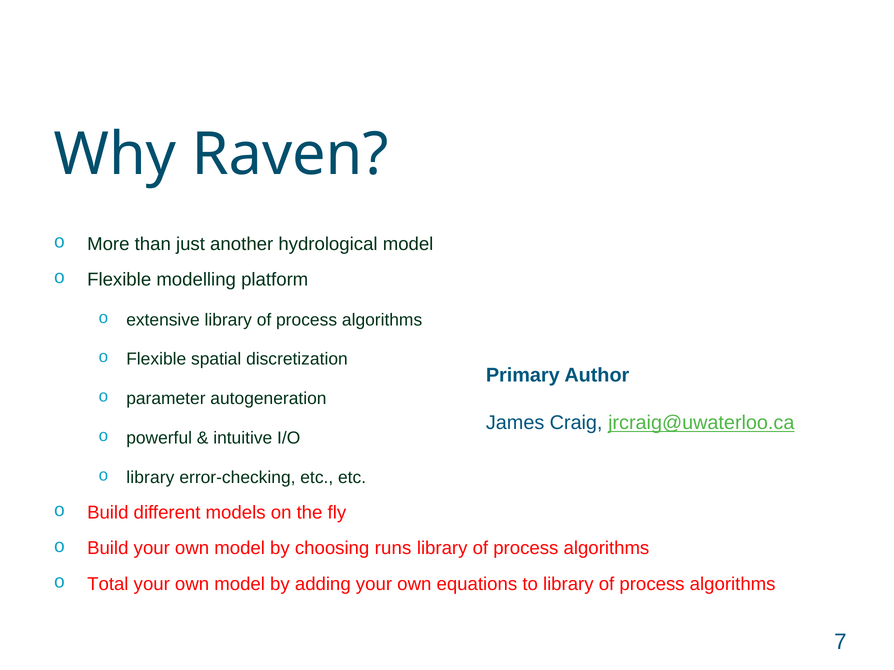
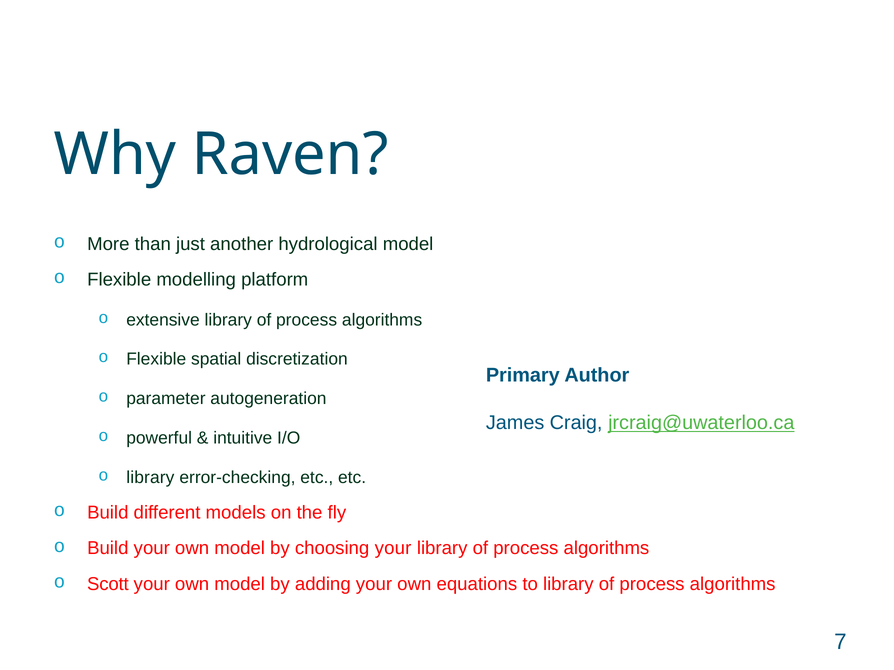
choosing runs: runs -> your (393, 549)
Total: Total -> Scott (108, 584)
